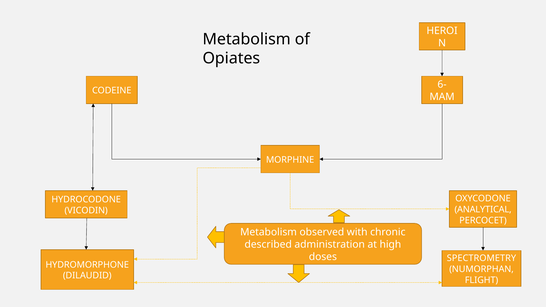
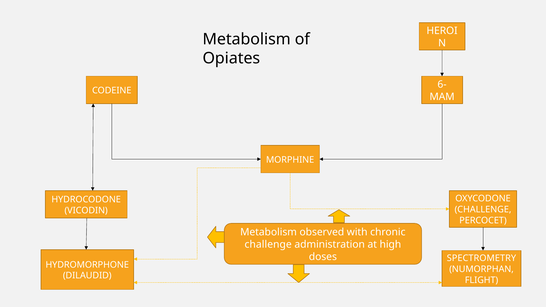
ANALYTICAL: ANALYTICAL -> CHALLENGE (483, 210)
described: described -> challenge (268, 245)
